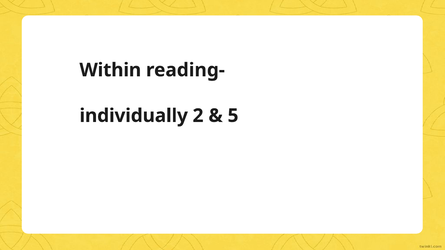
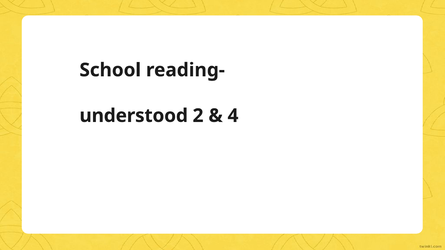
Within: Within -> School (110, 70)
individually: individually -> understood (134, 116)
5: 5 -> 4 (233, 116)
